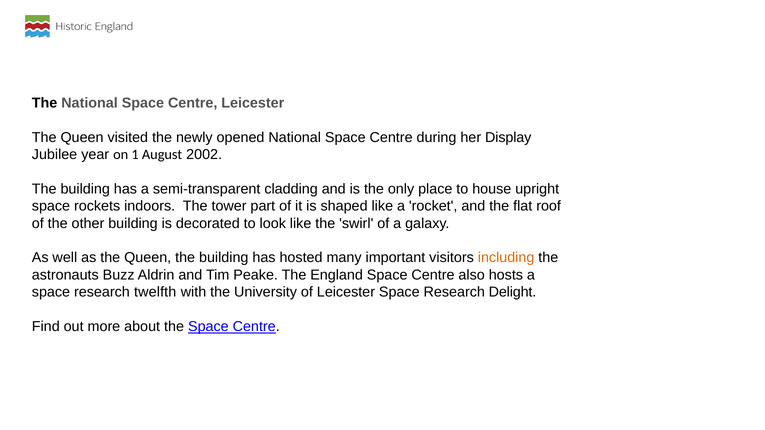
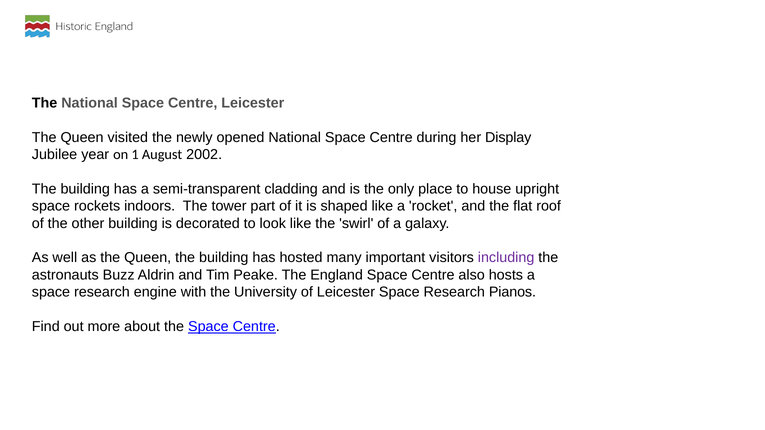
including colour: orange -> purple (506, 258)
twelfth: twelfth -> engine (155, 292)
Delight: Delight -> Pianos (512, 292)
